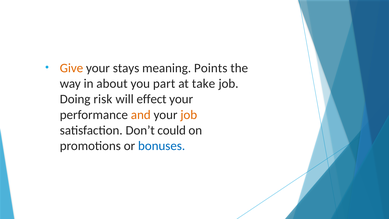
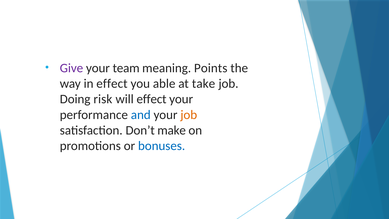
Give colour: orange -> purple (71, 68)
stays: stays -> team (126, 68)
in about: about -> effect (112, 84)
part: part -> able (164, 84)
and colour: orange -> blue (141, 115)
could: could -> make (172, 130)
